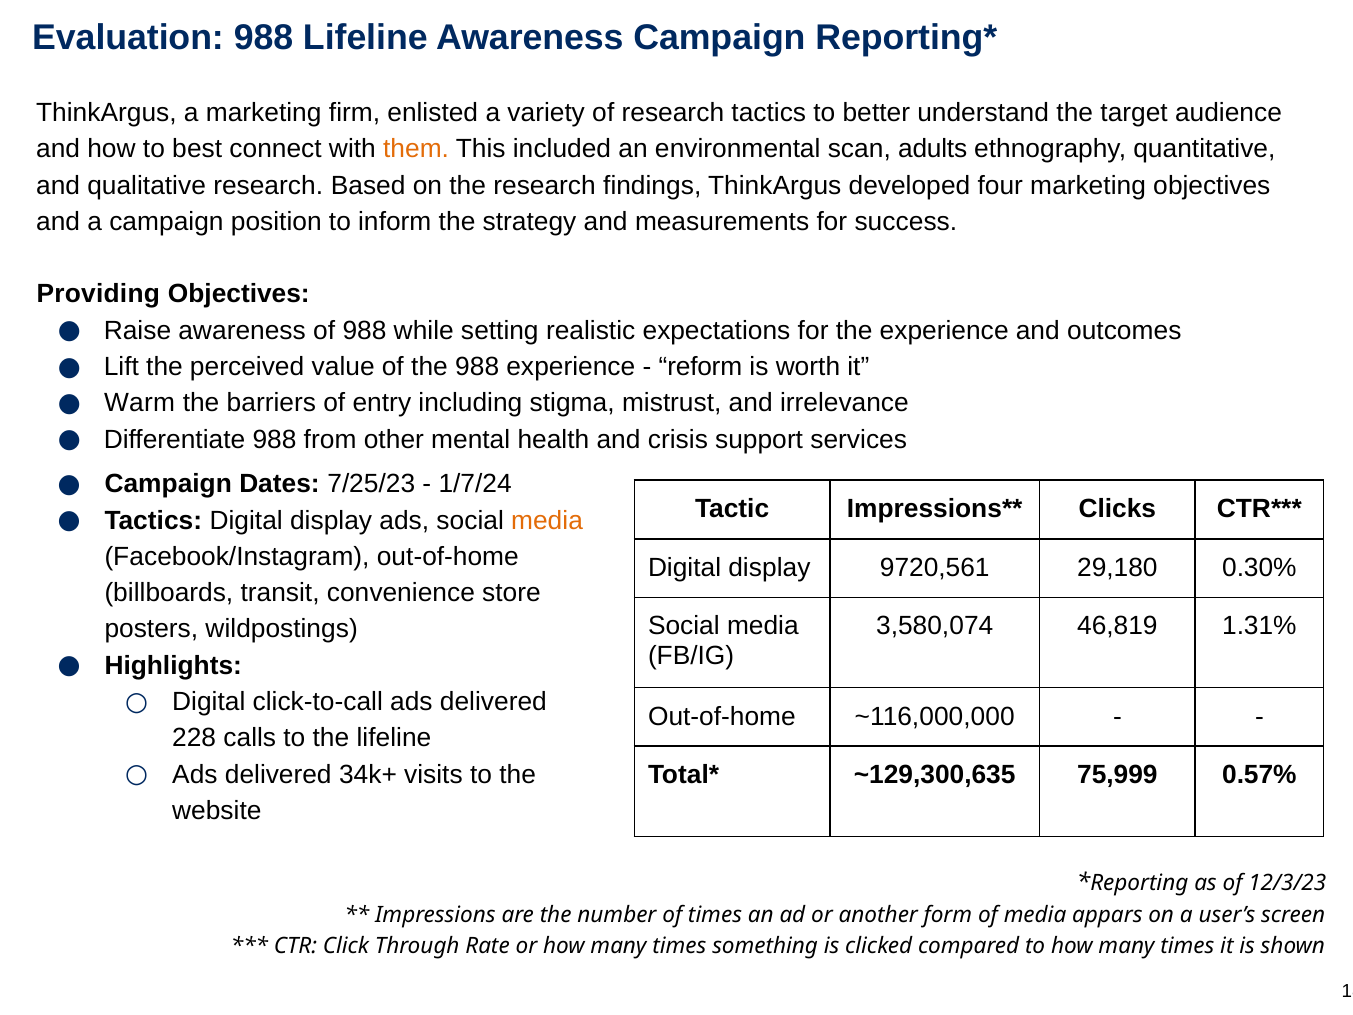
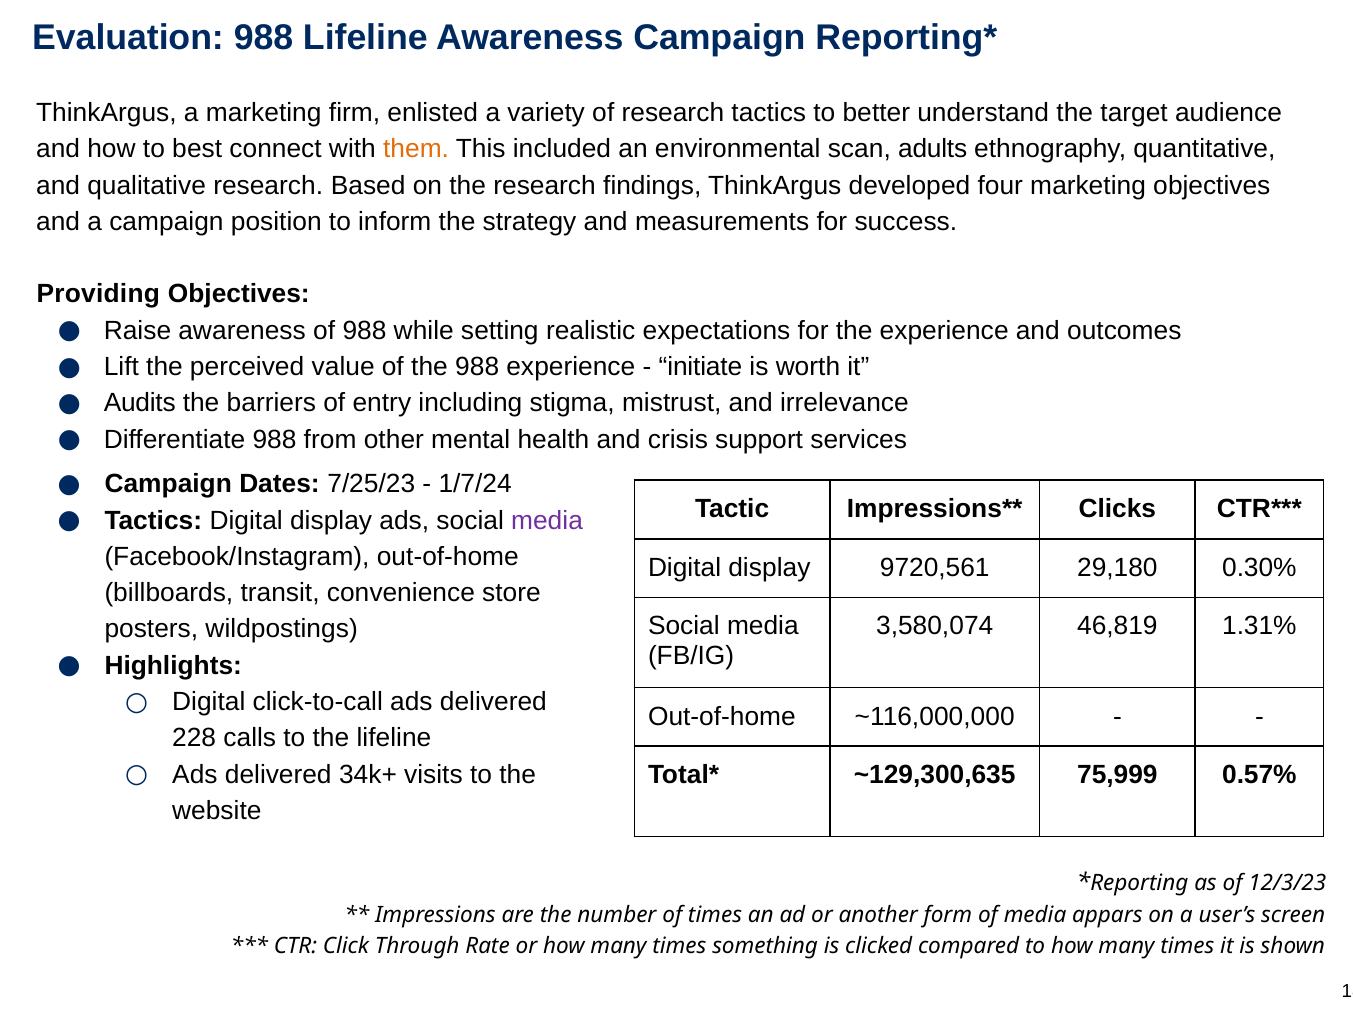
reform: reform -> initiate (700, 367)
Warm: Warm -> Audits (140, 403)
media colour: orange -> purple (547, 520)
